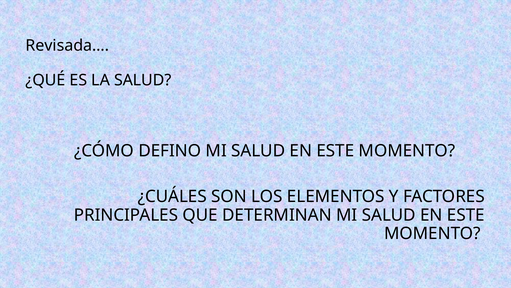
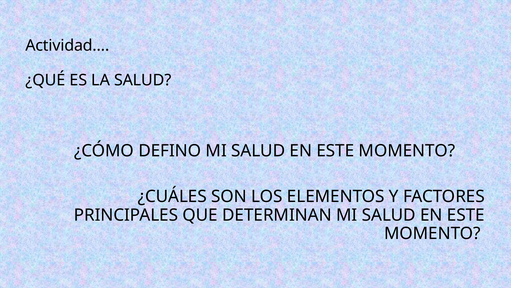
Revisada…: Revisada… -> Actividad… (67, 45)
